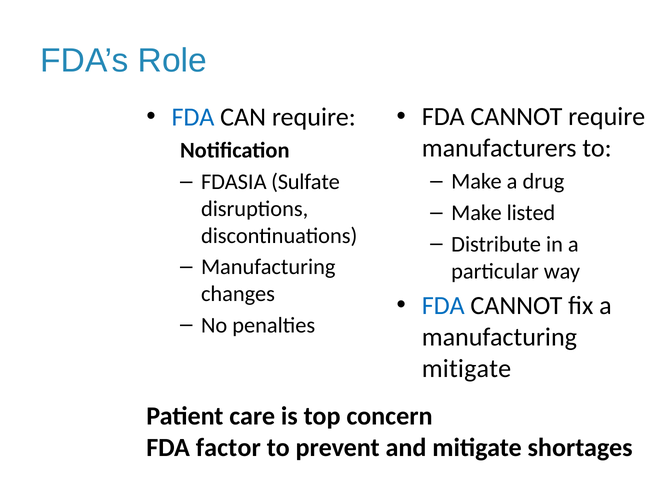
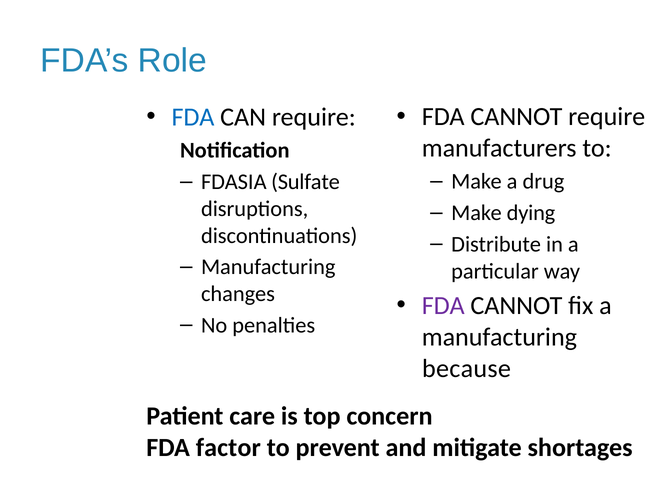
listed: listed -> dying (531, 213)
FDA colour: blue -> purple (443, 306)
mitigate: mitigate -> because (466, 369)
